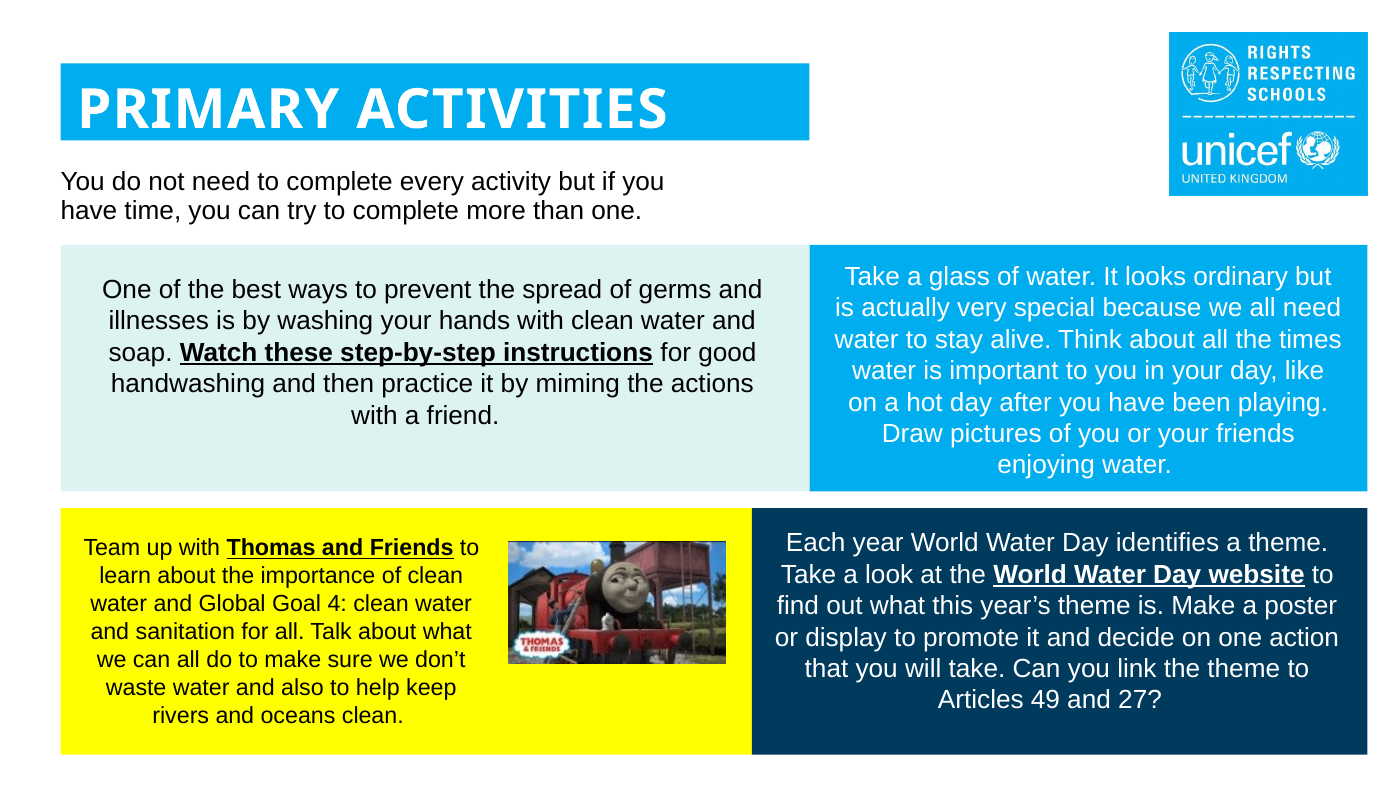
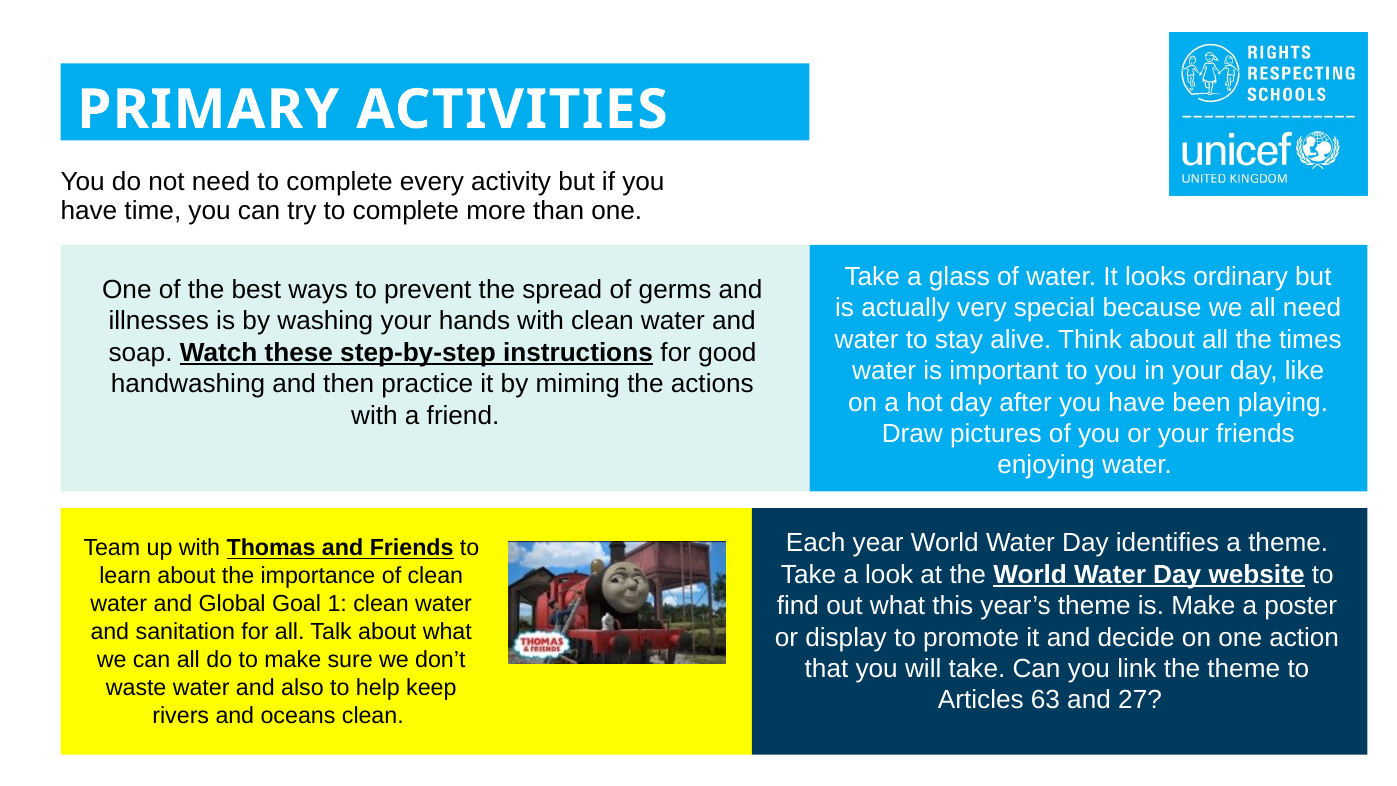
4: 4 -> 1 (337, 604)
49: 49 -> 63 (1045, 700)
